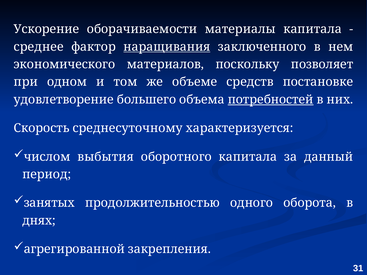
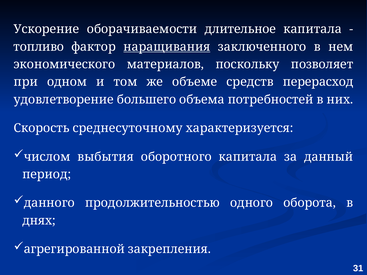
материалы: материалы -> длительное (240, 29)
среднее: среднее -> топливо (39, 47)
постановке: постановке -> перерасход (318, 82)
потребностей underline: present -> none (271, 100)
занятых: занятых -> данного (49, 203)
